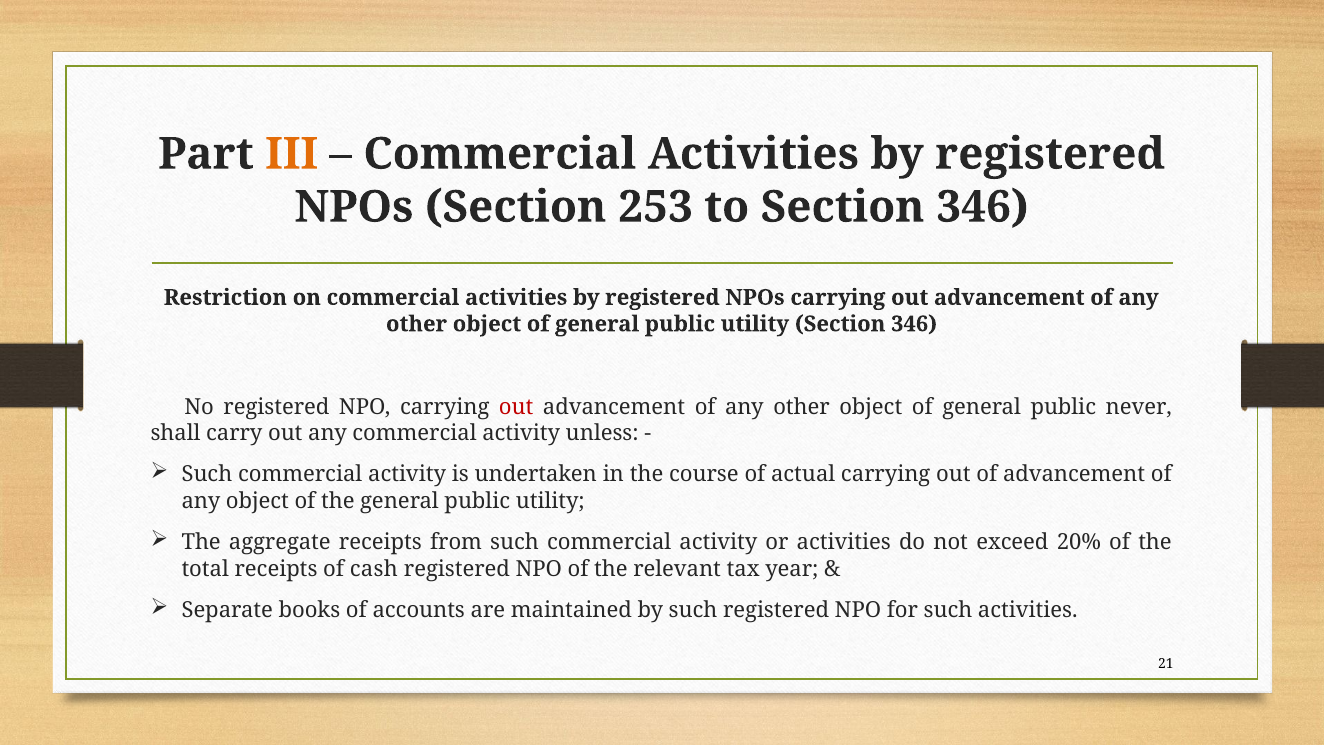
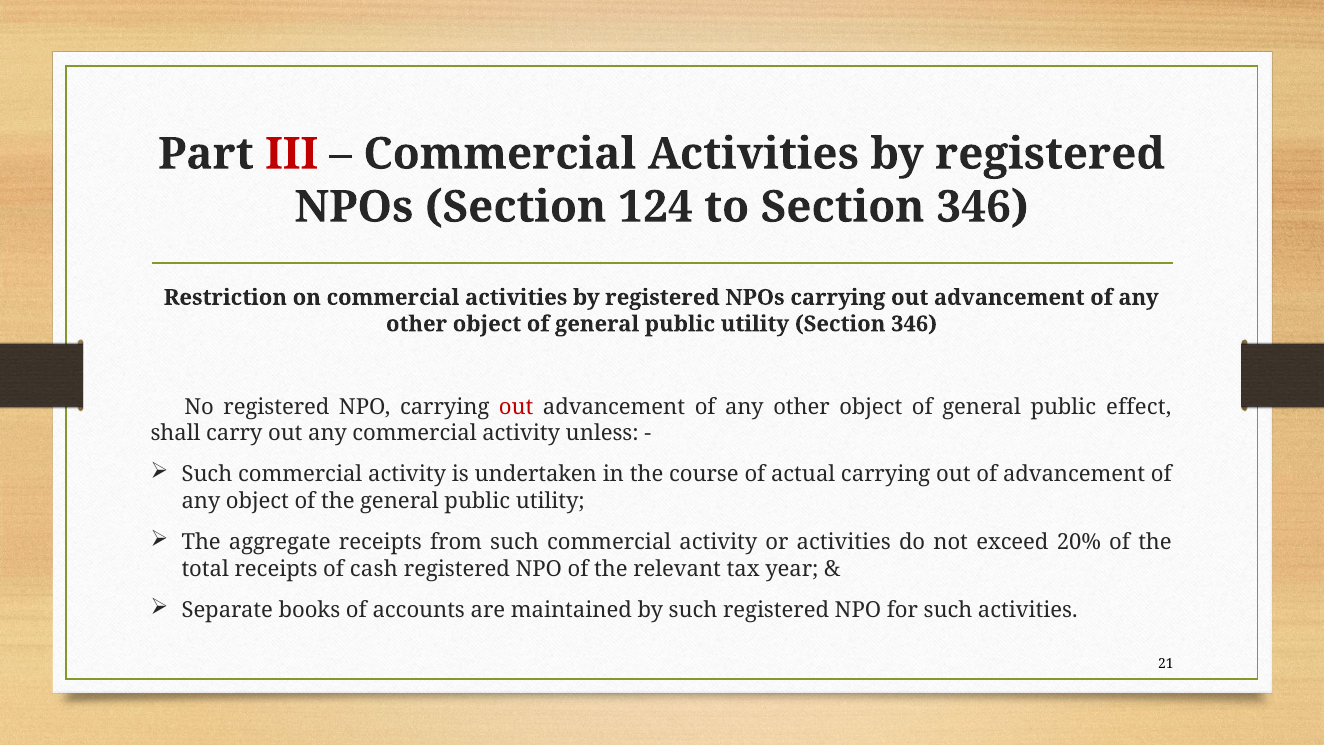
III colour: orange -> red (292, 154)
253: 253 -> 124 (655, 207)
never: never -> effect (1139, 407)
